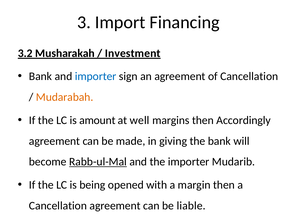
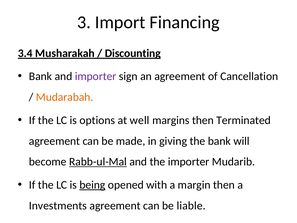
3.2: 3.2 -> 3.4 (25, 53)
Investment: Investment -> Discounting (133, 53)
importer colour: blue -> purple (96, 76)
amount: amount -> options (97, 120)
Accordingly: Accordingly -> Terminated (244, 120)
being underline: none -> present (92, 185)
Cancellation: Cancellation -> Investments (58, 205)
